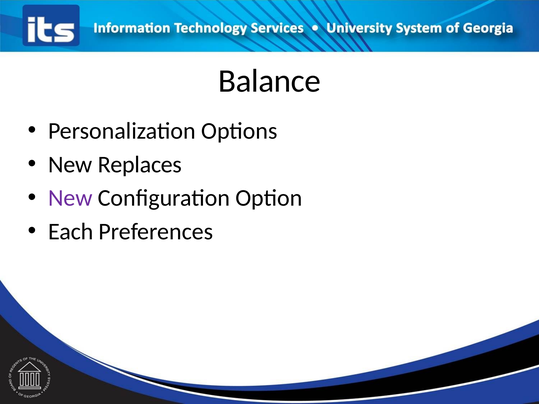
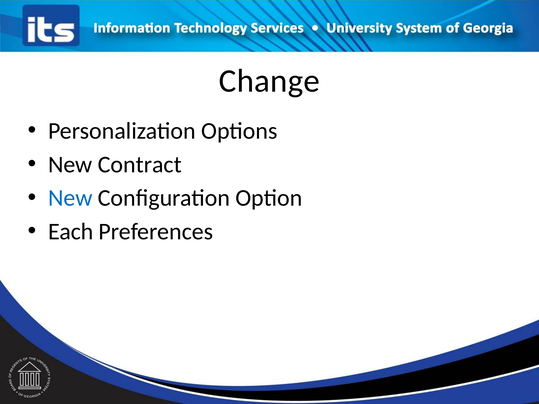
Balance: Balance -> Change (269, 81)
Replaces: Replaces -> Contract (140, 165)
New colour: purple -> blue (70, 198)
